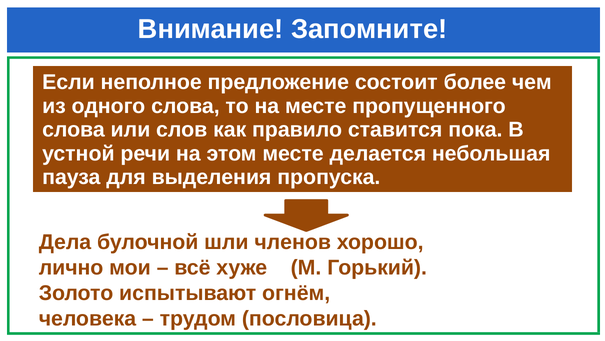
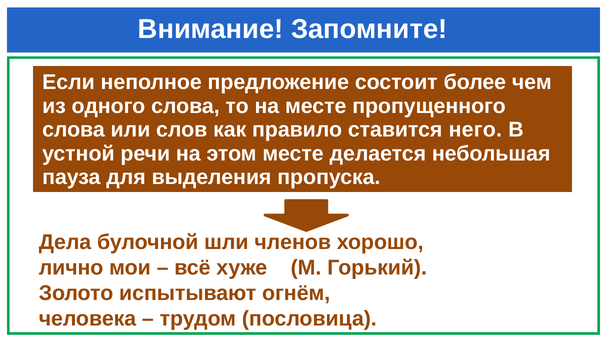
пока: пока -> него (475, 130)
